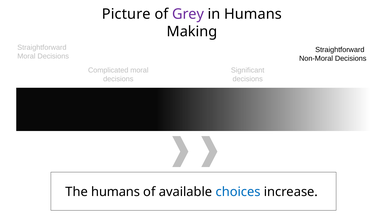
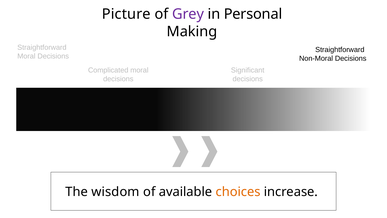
in Humans: Humans -> Personal (253, 14)
The humans: humans -> wisdom (115, 192)
choices colour: blue -> orange (238, 192)
